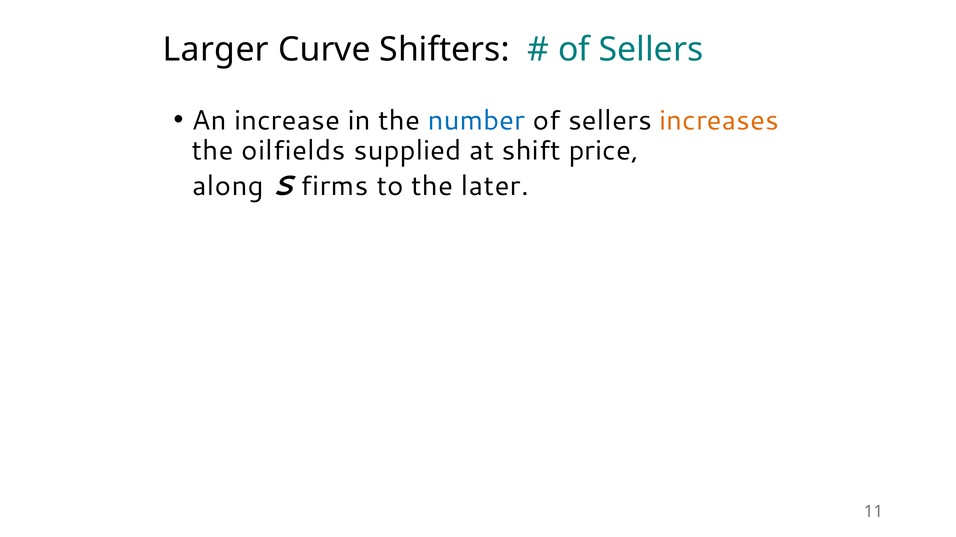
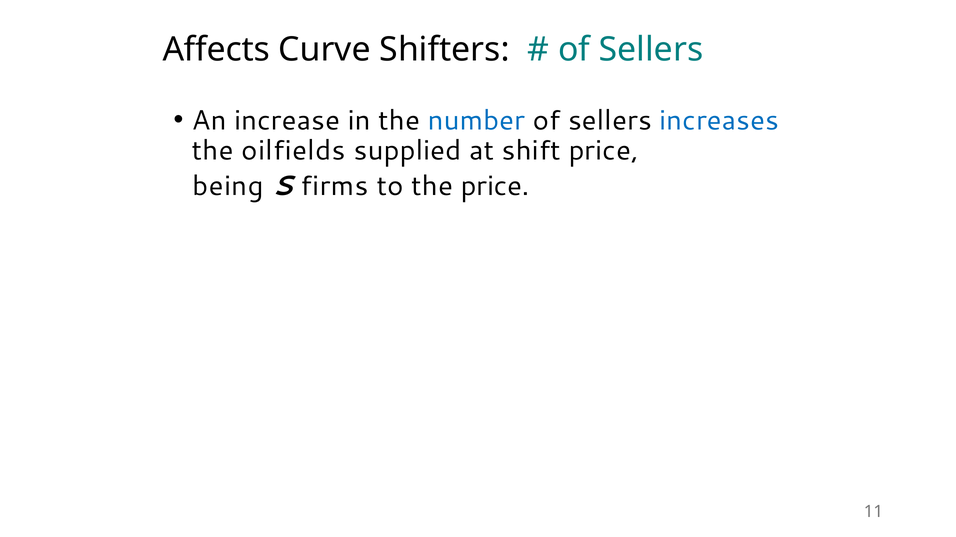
Larger: Larger -> Affects (216, 50)
increases colour: orange -> blue (719, 121)
along: along -> being (228, 186)
the later: later -> price (495, 186)
